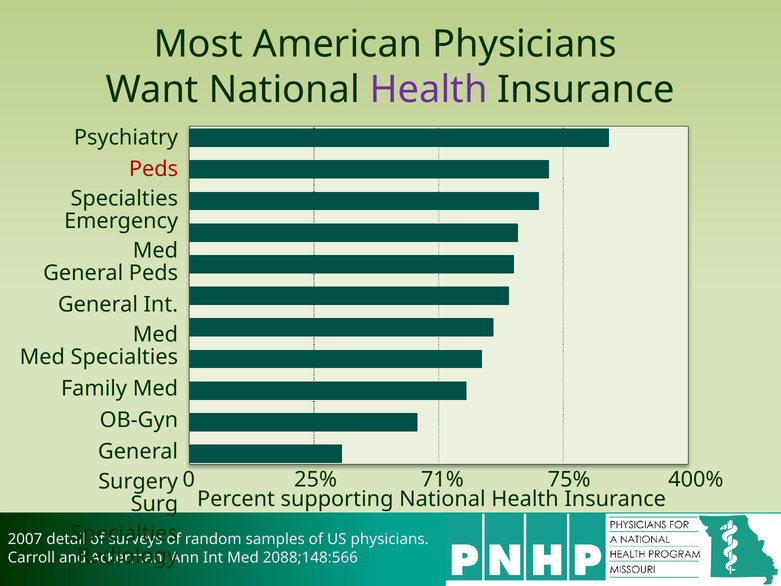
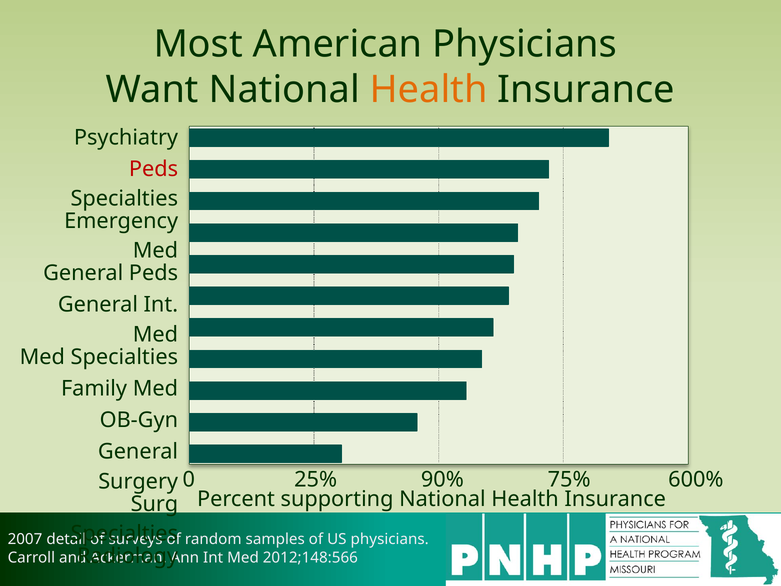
Health colour: purple -> orange (429, 90)
71%: 71% -> 90% (442, 479)
400%: 400% -> 600% (696, 479)
2088;148:566: 2088;148:566 -> 2012;148:566 (310, 557)
